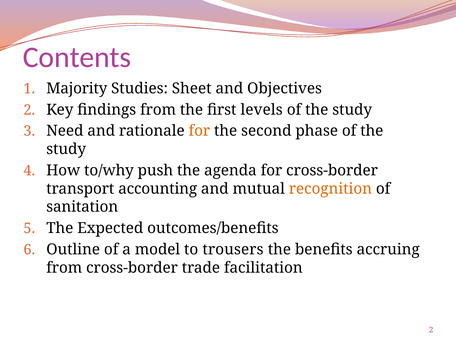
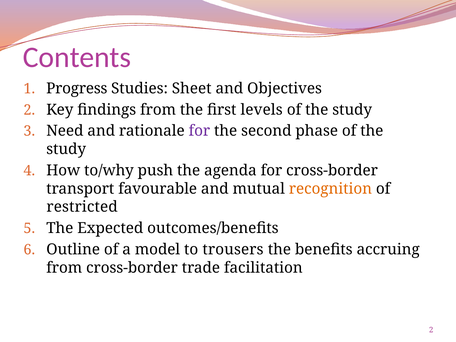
Majority: Majority -> Progress (77, 88)
for colour: orange -> purple (199, 131)
accounting: accounting -> favourable (158, 189)
sanitation: sanitation -> restricted (82, 207)
